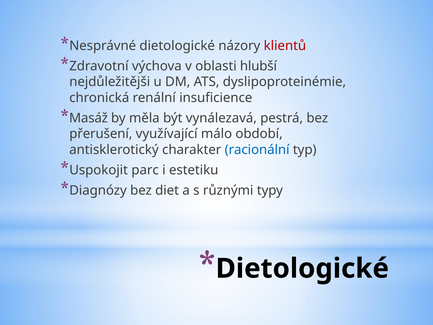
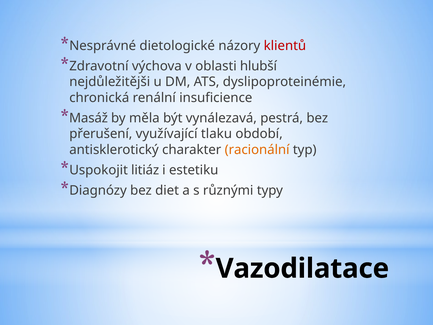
málo: málo -> tlaku (216, 134)
racionální colour: blue -> orange (257, 150)
parc: parc -> litiáz (145, 170)
Dietologické: Dietologické -> Vazodilatace (302, 268)
